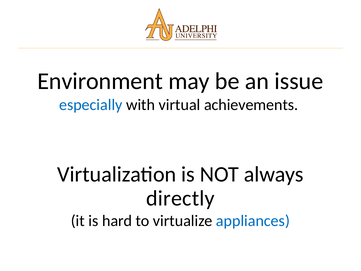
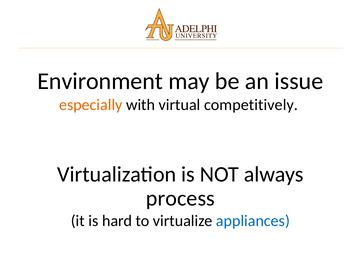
especially colour: blue -> orange (91, 105)
achievements: achievements -> competitively (251, 105)
directly: directly -> process (180, 198)
